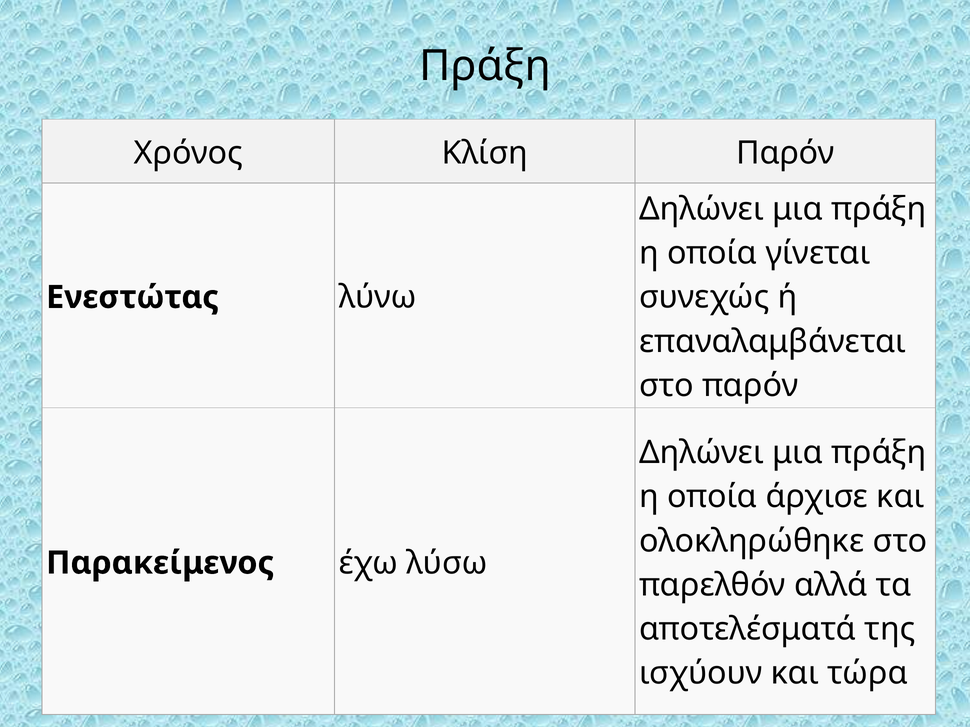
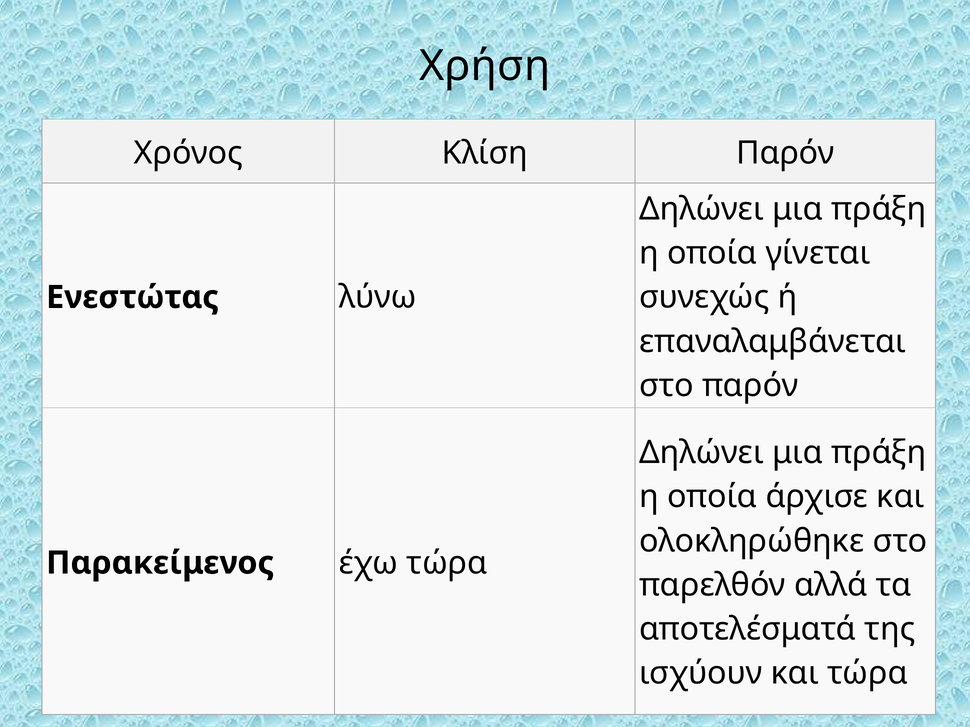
Πράξη: Πράξη -> Χρήση (485, 66)
έχω λύσω: λύσω -> τώρα (447, 563)
